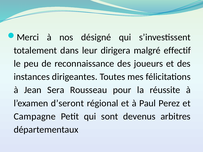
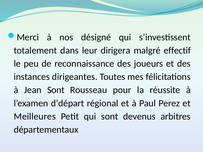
Jean Sera: Sera -> Sont (56, 90)
d’seront: d’seront -> d’départ (68, 103)
Campagne: Campagne -> Meilleures (35, 117)
